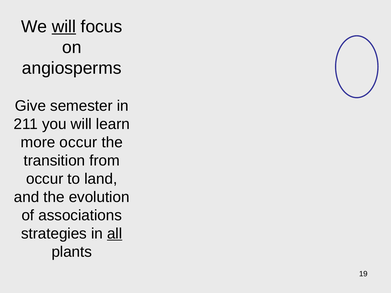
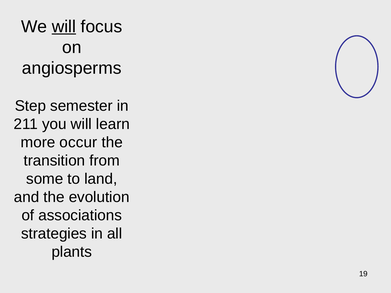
Give: Give -> Step (30, 106)
occur: occur -> some (45, 179)
all underline: present -> none (115, 234)
